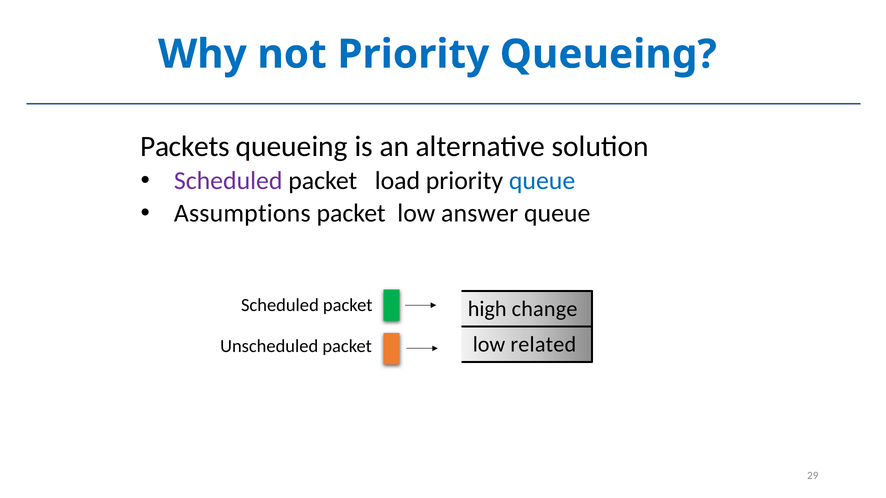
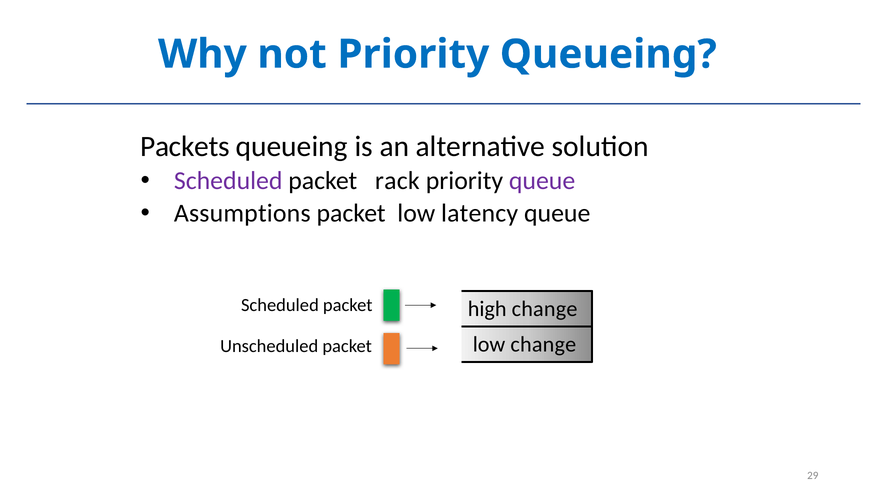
load: load -> rack (397, 181)
queue colour: blue -> purple (542, 181)
answer: answer -> latency (480, 213)
low related: related -> change (543, 345)
